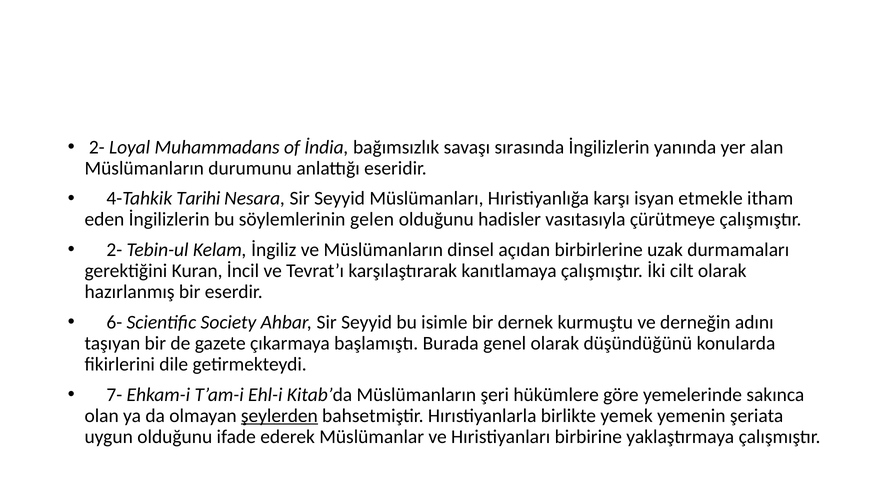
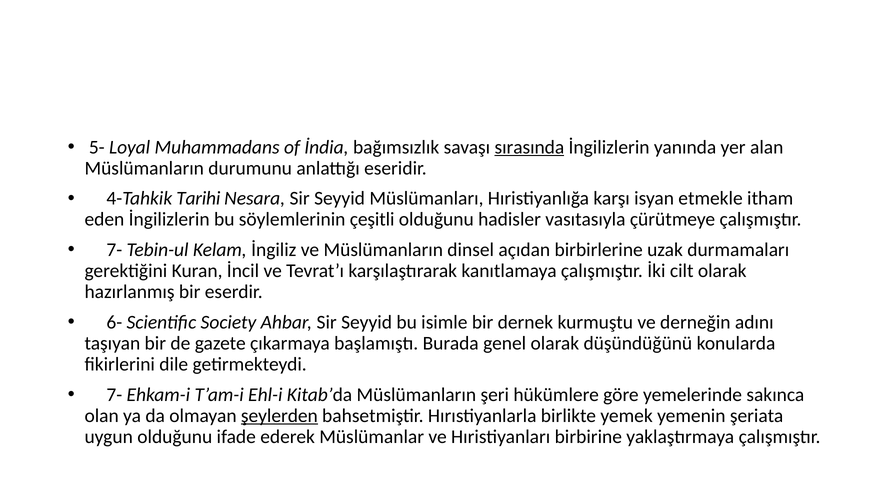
2-: 2- -> 5- (97, 147)
sırasında underline: none -> present (529, 147)
gelen: gelen -> çeşitli (372, 219)
2-: 2- -> 7- (114, 250)
